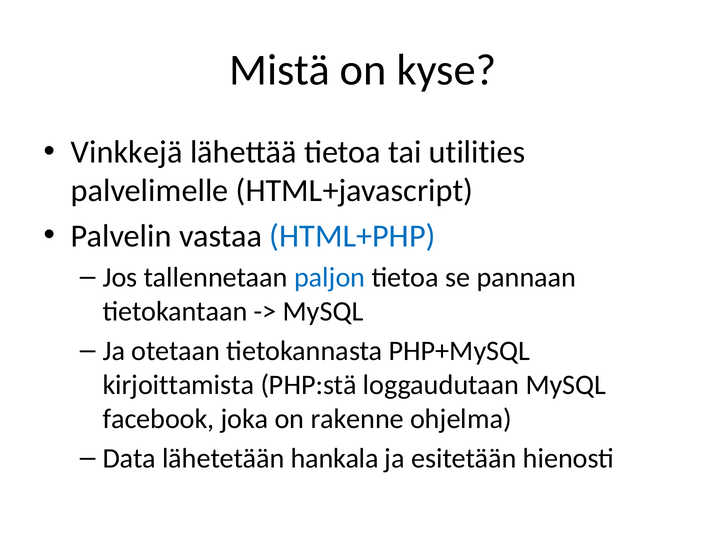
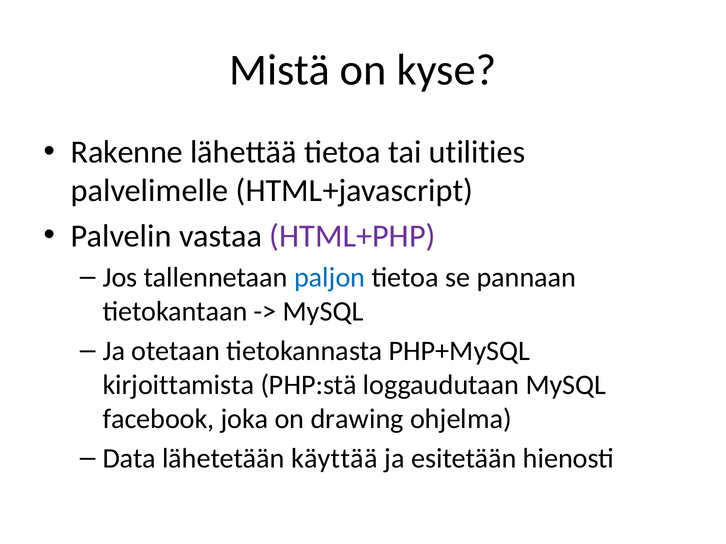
Vinkkejä: Vinkkejä -> Rakenne (127, 152)
HTML+PHP colour: blue -> purple (352, 236)
rakenne: rakenne -> drawing (357, 419)
hankala: hankala -> käyttää (334, 459)
